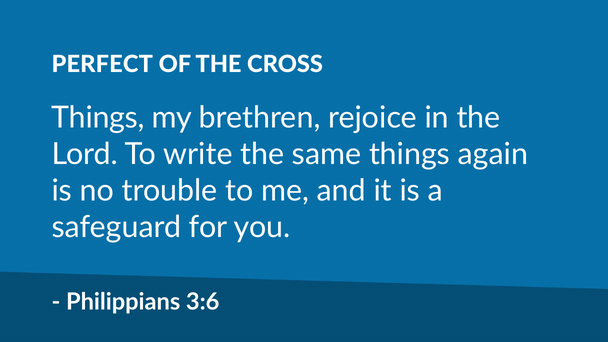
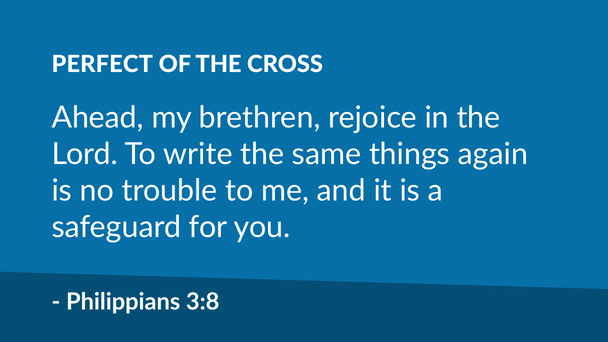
Things: Things -> Ahead (98, 118)
3:6: 3:6 -> 3:8 (203, 302)
